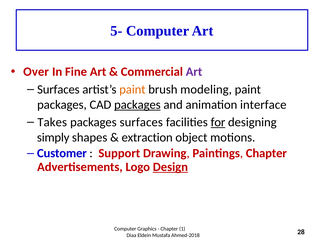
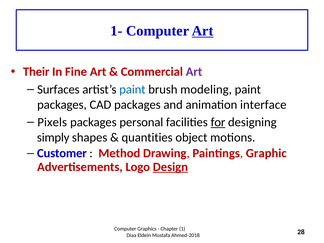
5-: 5- -> 1- (116, 31)
Art underline: none -> present (203, 31)
Over: Over -> Their (36, 72)
paint colour: orange -> blue (132, 89)
packages underline: present -> none (137, 105)
Takes: Takes -> Pixels (52, 122)
packages surfaces: surfaces -> personal (141, 122)
extraction: extraction -> quantities (147, 137)
Support: Support -> Method (119, 153)
Paintings Chapter: Chapter -> Graphic (266, 153)
